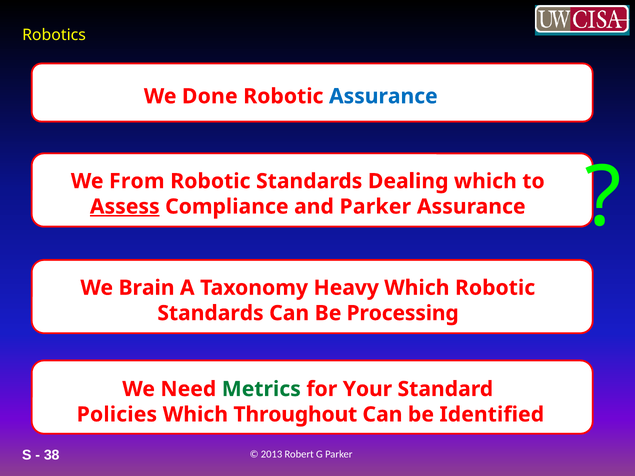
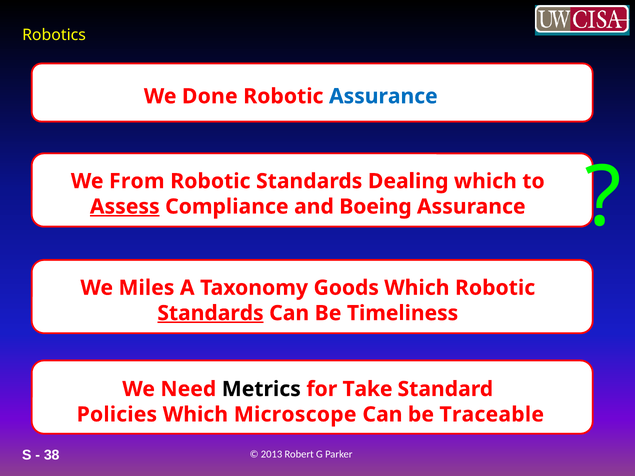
and Parker: Parker -> Boeing (376, 207)
Brain: Brain -> Miles (146, 288)
Heavy: Heavy -> Goods (346, 288)
Standards underline: none -> present (210, 313)
Processing: Processing -> Timeliness (403, 313)
Metrics colour: green -> black (261, 389)
Your: Your -> Take (367, 389)
Throughout: Throughout -> Microscope (295, 415)
Identified: Identified -> Traceable (492, 415)
